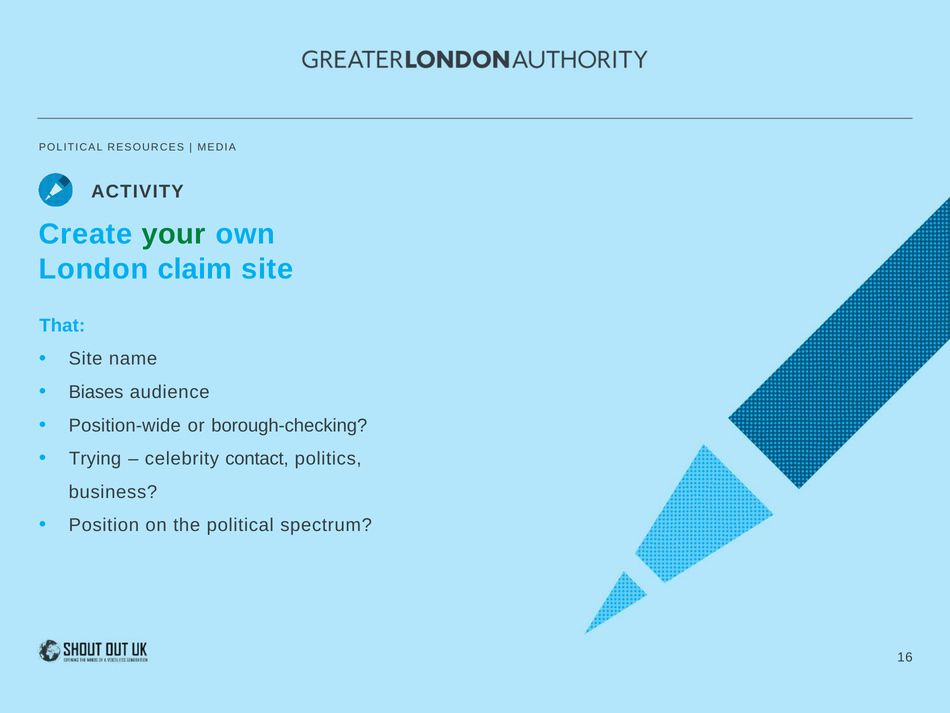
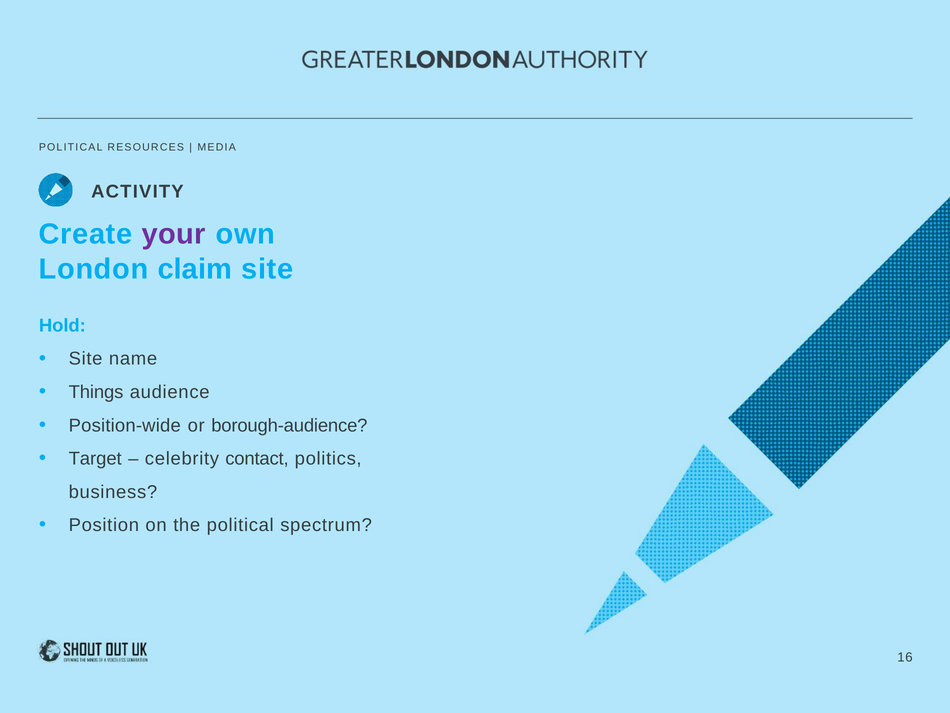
your colour: green -> purple (174, 234)
That: That -> Hold (62, 325)
Biases: Biases -> Things (96, 392)
borough-checking: borough-checking -> borough-audience (289, 425)
Trying: Trying -> Target (95, 458)
